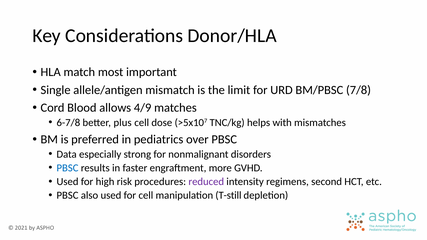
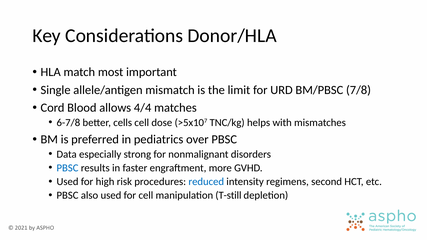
4/9: 4/9 -> 4/4 (143, 108)
plus: plus -> cells (123, 123)
reduced colour: purple -> blue (206, 182)
